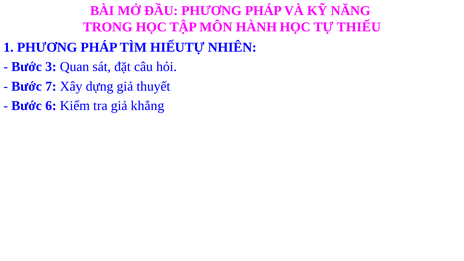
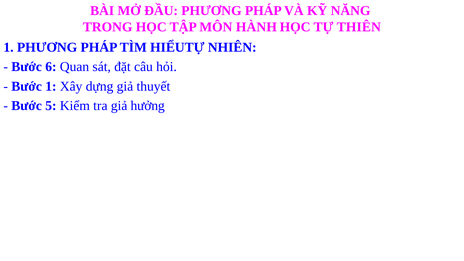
THIẾU: THIẾU -> THIÊN (359, 27)
3: 3 -> 6 (51, 67)
Bước 7: 7 -> 1 (51, 86)
6: 6 -> 5 (51, 106)
khẳng: khẳng -> hưởng (148, 106)
